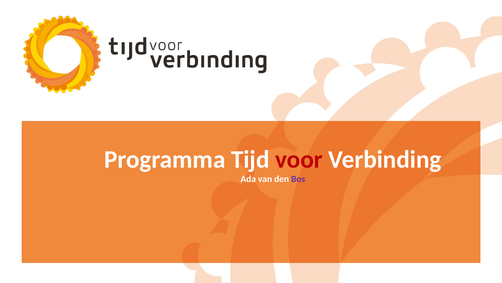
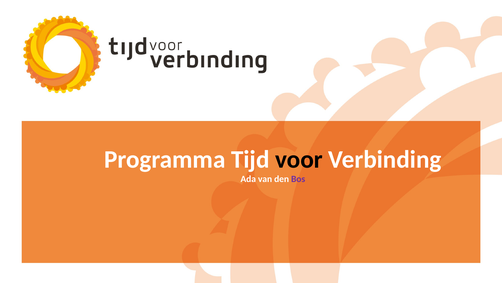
voor colour: red -> black (299, 159)
